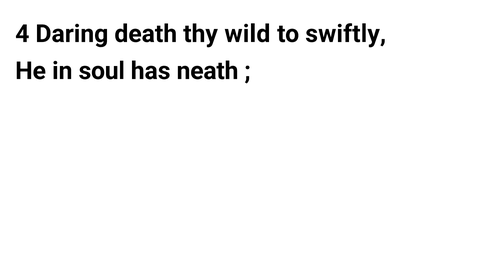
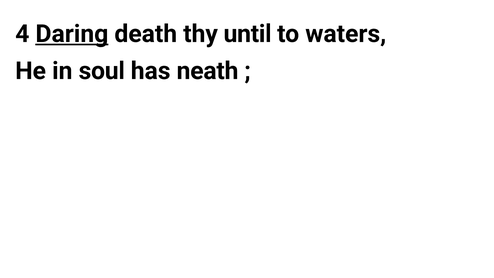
Daring underline: none -> present (72, 34)
wild: wild -> until (248, 34)
swiftly: swiftly -> waters (346, 34)
